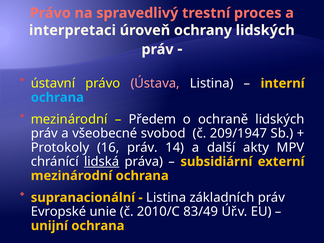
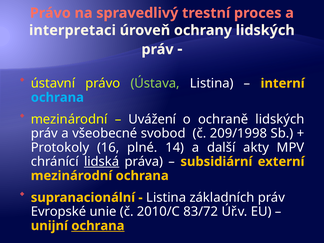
Ústava colour: pink -> light green (155, 83)
Předem: Předem -> Uvážení (152, 119)
209/1947: 209/1947 -> 209/1998 (239, 133)
16 práv: práv -> plné (142, 148)
83/49: 83/49 -> 83/72 (201, 212)
ochrana underline: none -> present (98, 226)
